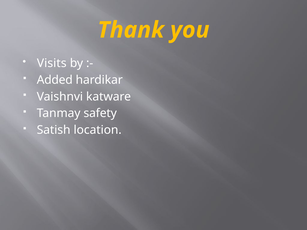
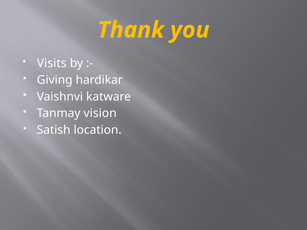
Added: Added -> Giving (55, 80)
safety: safety -> vision (100, 113)
